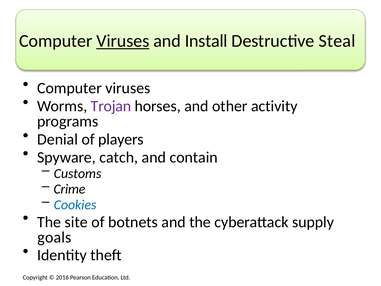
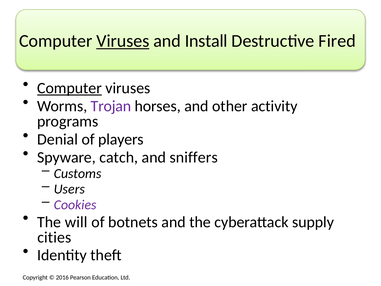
Steal: Steal -> Fired (337, 41)
Computer underline: none -> present (69, 88)
contain: contain -> sniffers (194, 157)
Crime: Crime -> Users (69, 189)
Cookies colour: blue -> purple (75, 205)
site: site -> will (76, 222)
goals: goals -> cities (54, 237)
